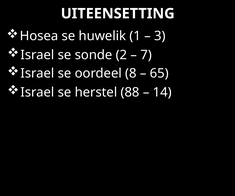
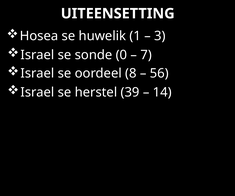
2: 2 -> 0 (121, 55)
65: 65 -> 56 (159, 73)
88: 88 -> 39 (130, 92)
